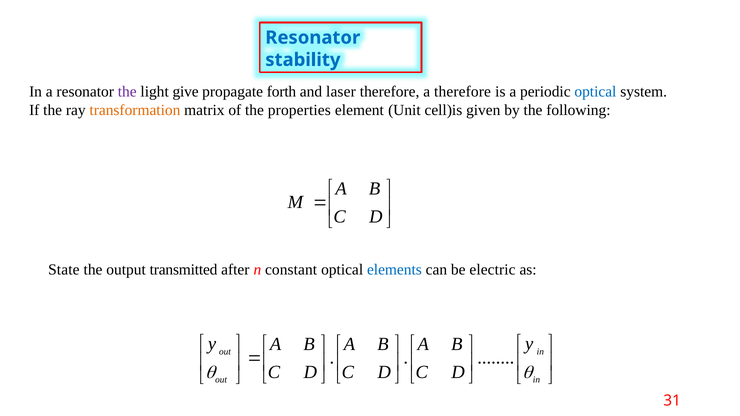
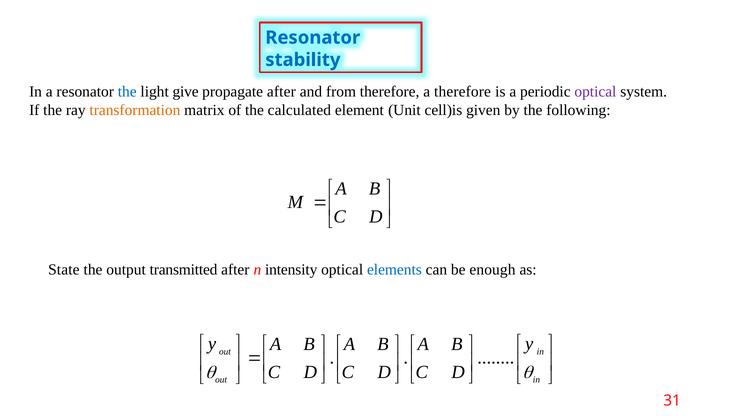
the colour: purple -> blue (127, 92)
propagate forth: forth -> after (281, 92)
laser: laser -> from (341, 92)
optical colour: blue -> purple (595, 92)
properties: properties -> calculated (299, 110)
constant: constant -> intensity (291, 270)
electric: electric -> enough (492, 270)
